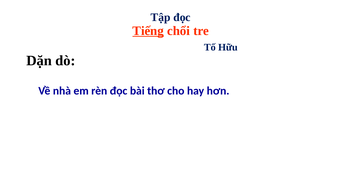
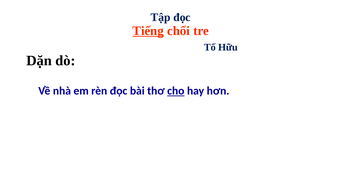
cho underline: none -> present (176, 91)
